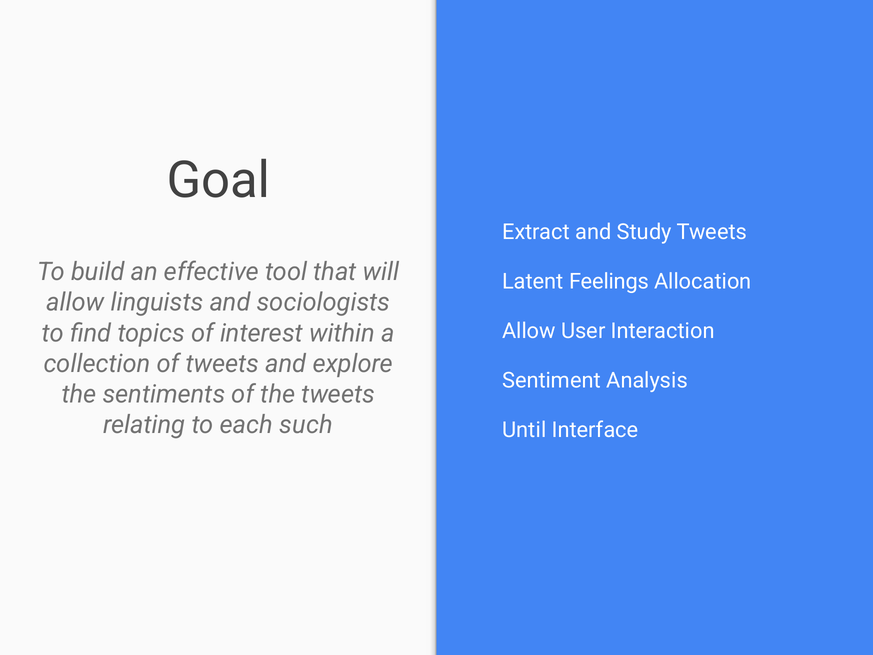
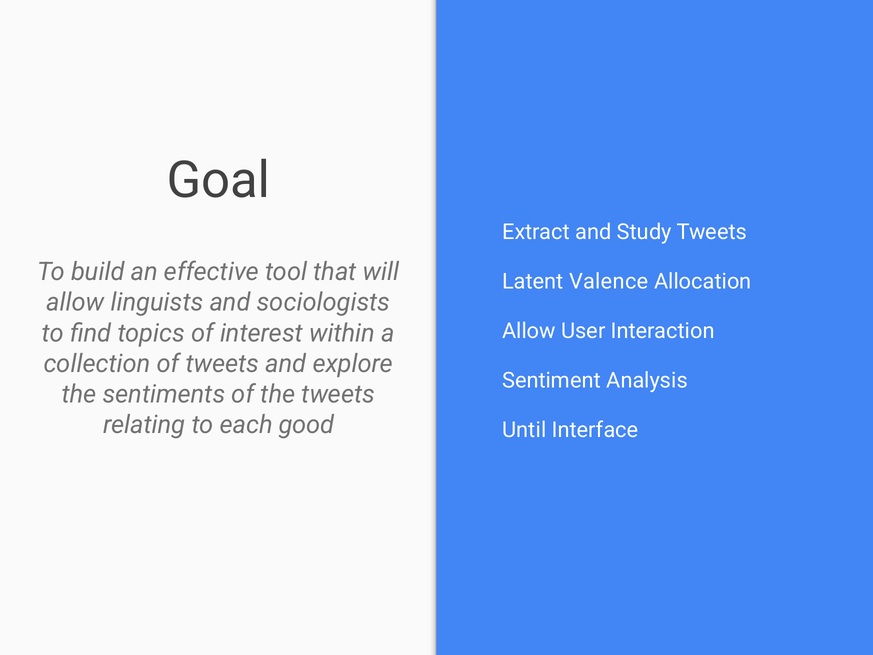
Feelings: Feelings -> Valence (609, 281)
such: such -> good (306, 425)
